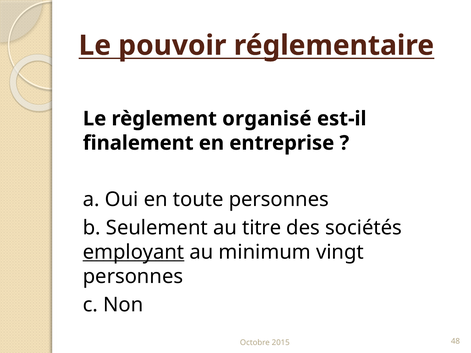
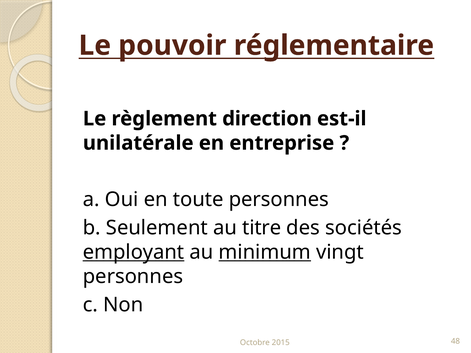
organisé: organisé -> direction (267, 119)
finalement: finalement -> unilatérale (138, 143)
minimum underline: none -> present (265, 252)
